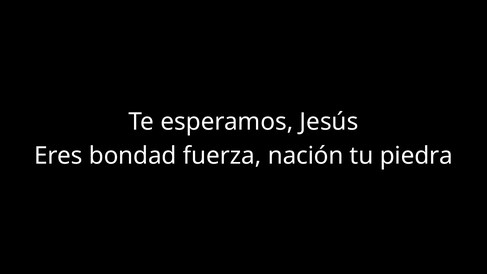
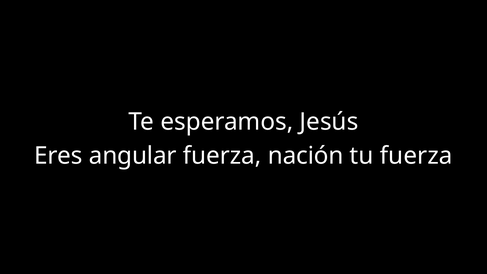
bondad: bondad -> angular (133, 156)
tu piedra: piedra -> fuerza (416, 156)
